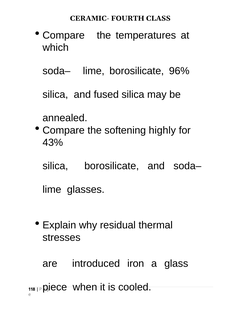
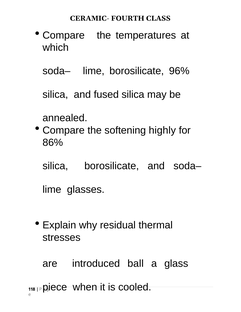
43%: 43% -> 86% (53, 142)
iron: iron -> ball (136, 264)
